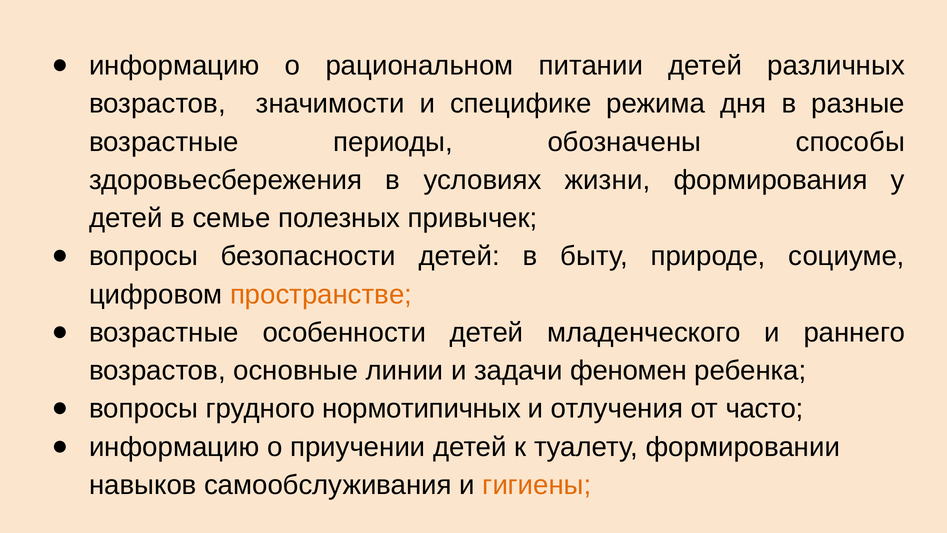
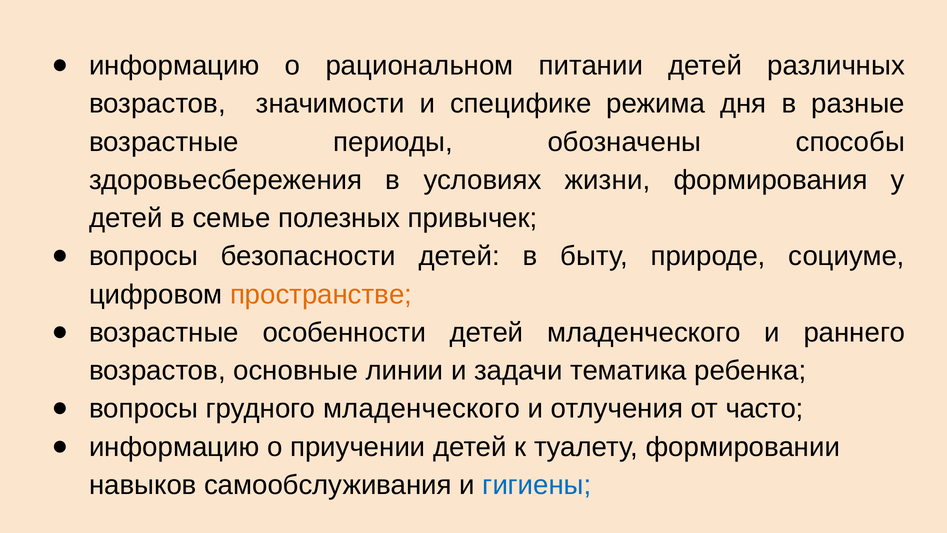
феномен: феномен -> тематика (629, 371)
грудного нормотипичных: нормотипичных -> младенческого (421, 409)
гигиены colour: orange -> blue (537, 485)
